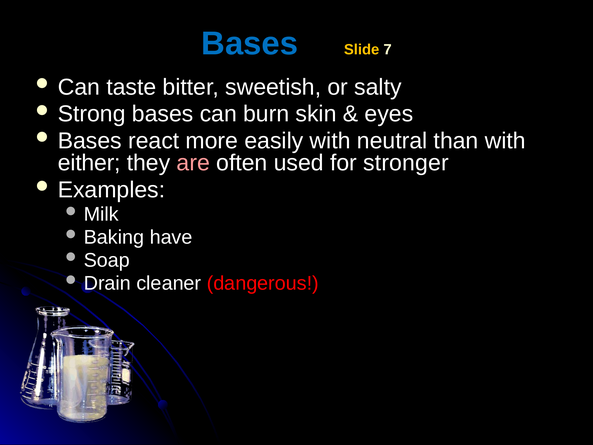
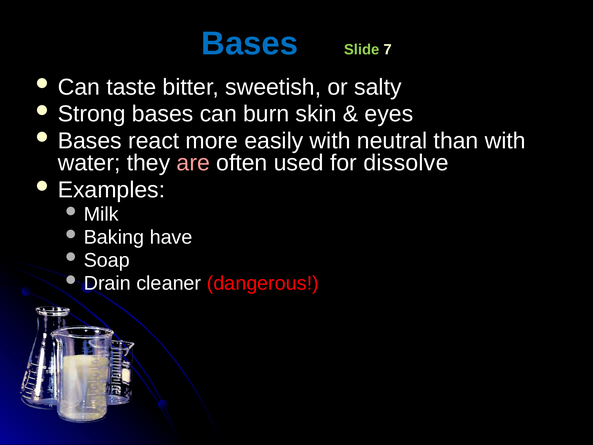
Slide colour: yellow -> light green (362, 49)
either: either -> water (89, 163)
stronger: stronger -> dissolve (406, 163)
